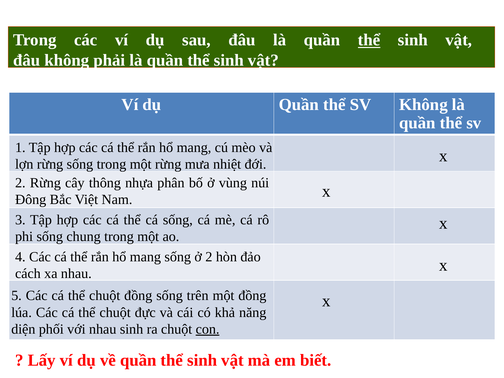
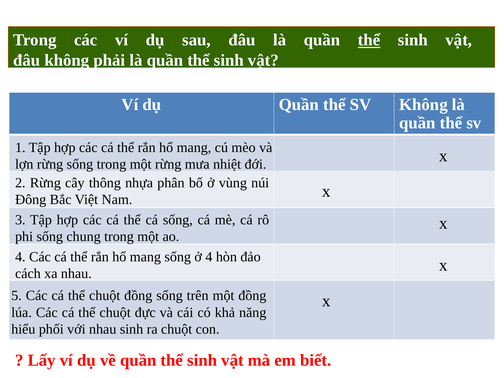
ở 2: 2 -> 4 (209, 257)
diện: diện -> hiểu (23, 329)
con underline: present -> none (208, 329)
